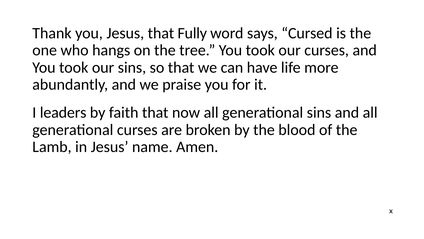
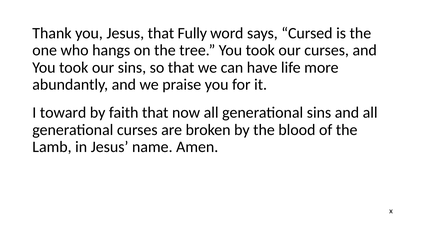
leaders: leaders -> toward (63, 112)
